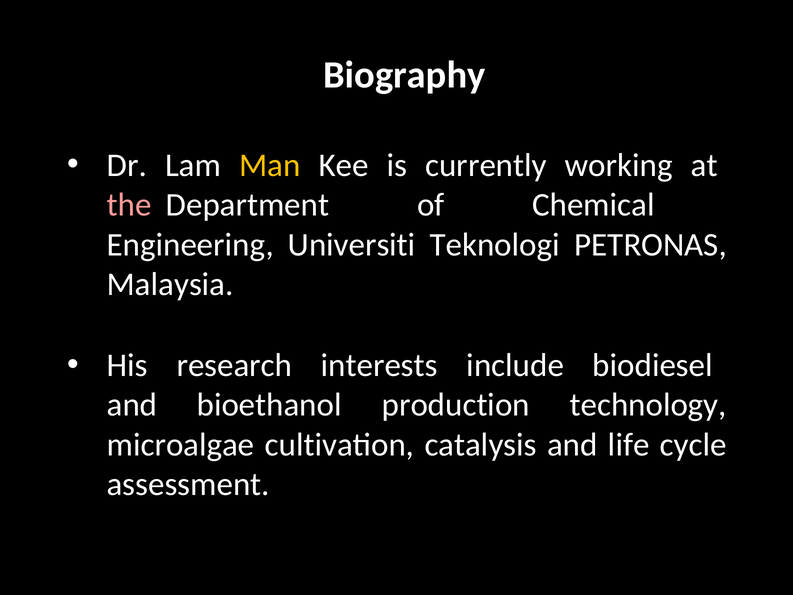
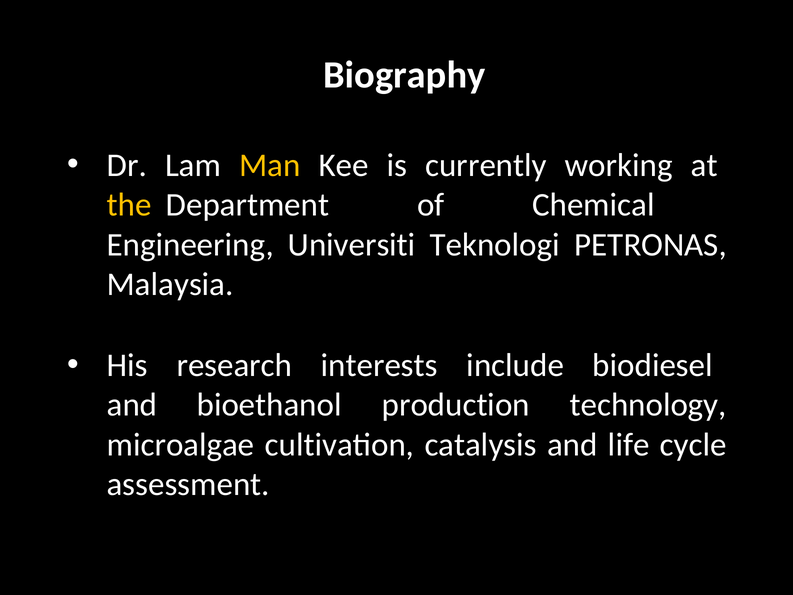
the colour: pink -> yellow (129, 205)
